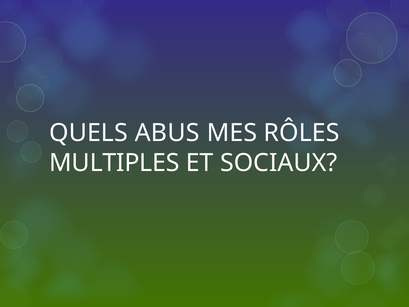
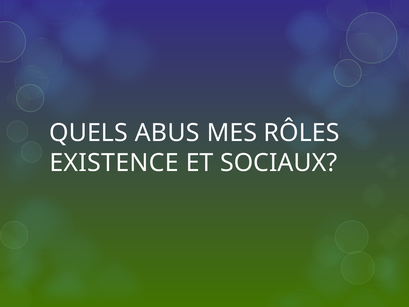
MULTIPLES: MULTIPLES -> EXISTENCE (114, 163)
